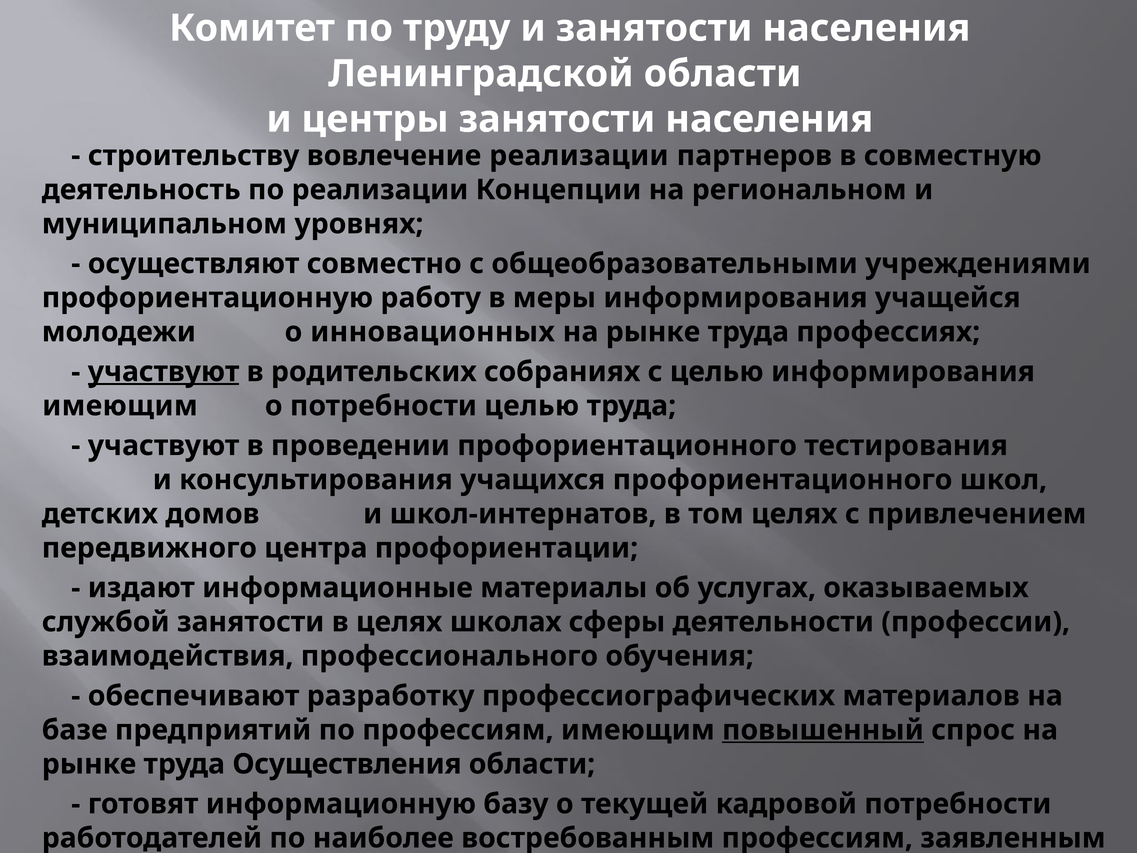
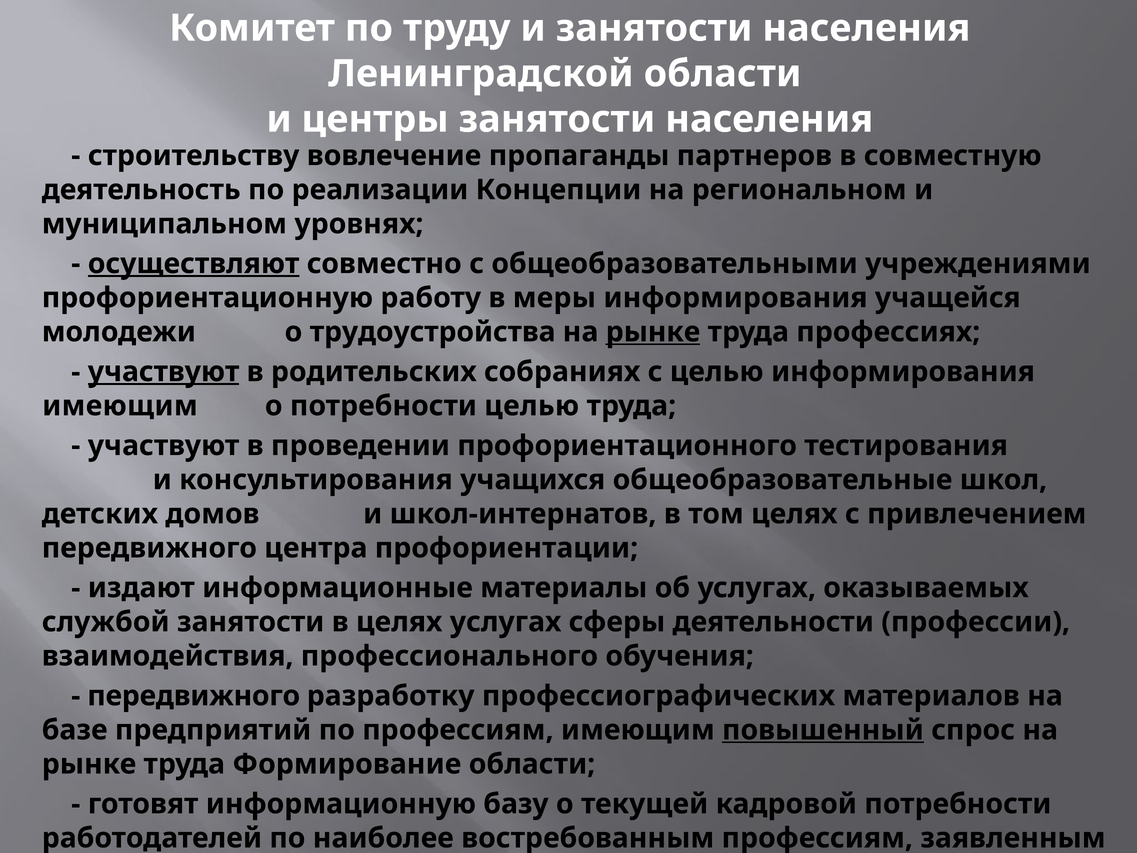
вовлечение реализации: реализации -> пропаганды (579, 156)
осуществляют underline: none -> present (194, 264)
инновационных: инновационных -> трудоустройства (433, 332)
рынке underline: none -> present (653, 332)
учащихся профориентационного: профориентационного -> общеобразовательные (783, 480)
целях школах: школах -> услугах (506, 622)
обеспечивают: обеспечивают -> передвижного (194, 696)
Осуществления: Осуществления -> Формирование (347, 764)
